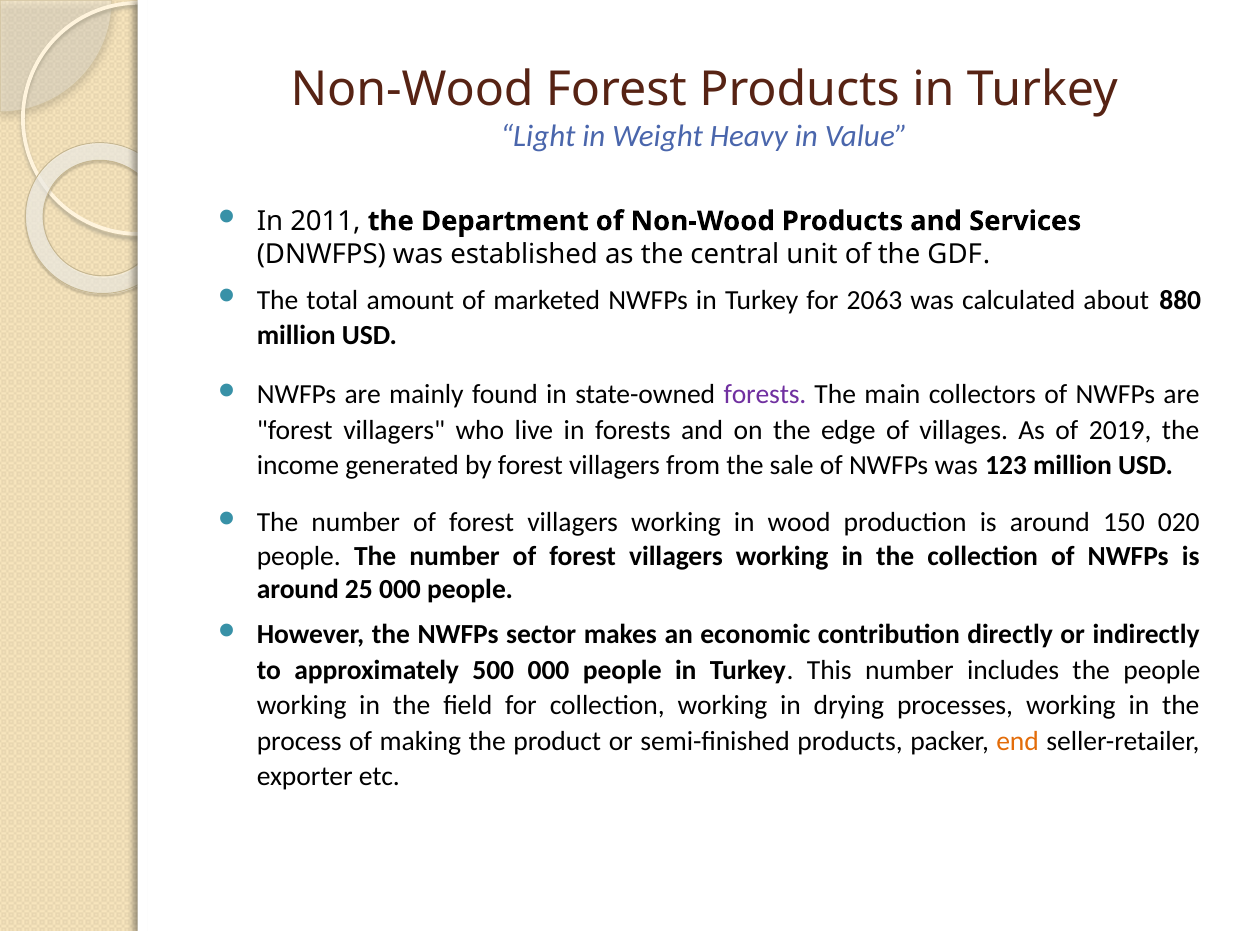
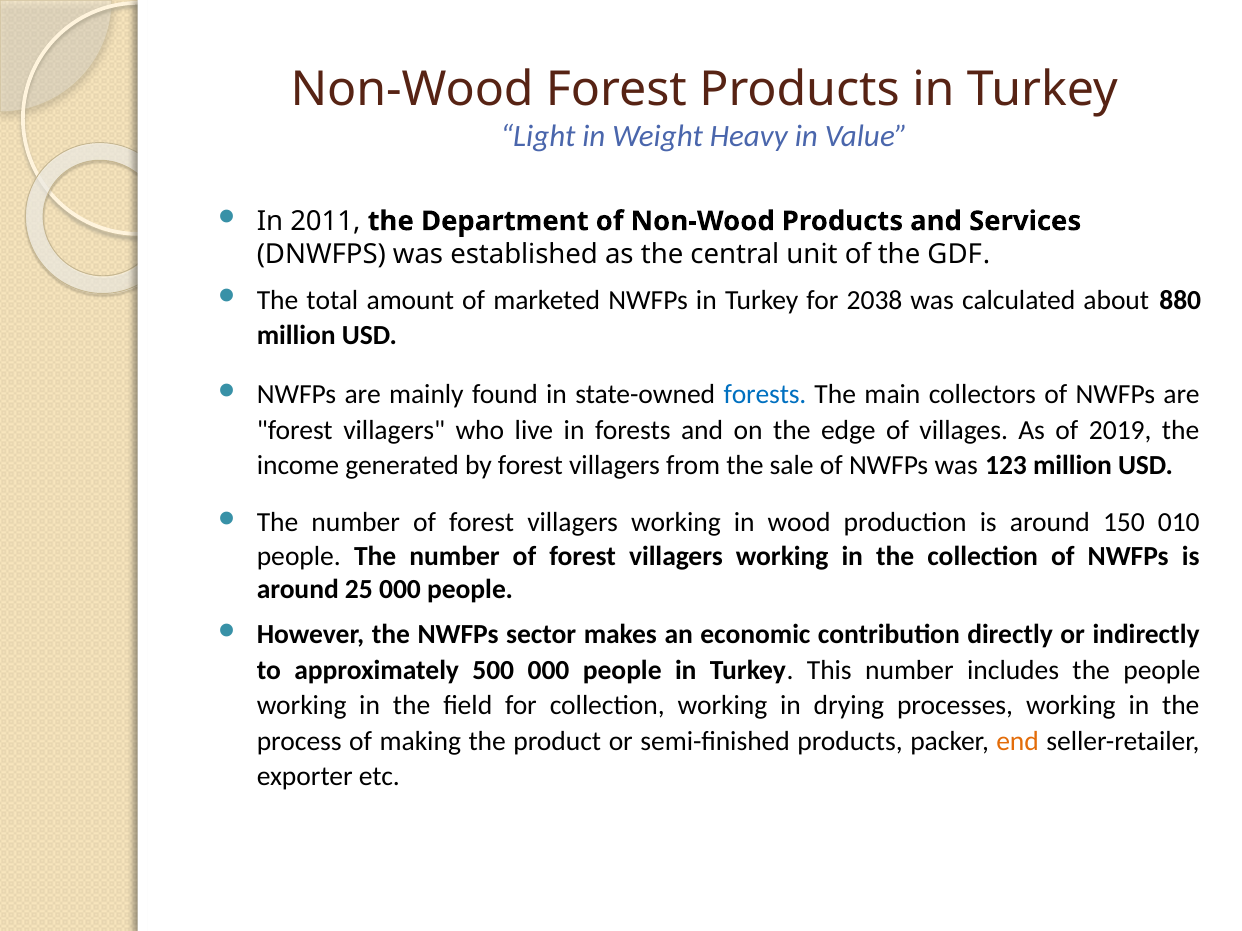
2063: 2063 -> 2038 (875, 300)
forests colour: purple -> blue (765, 395)
020: 020 -> 010 (1179, 523)
